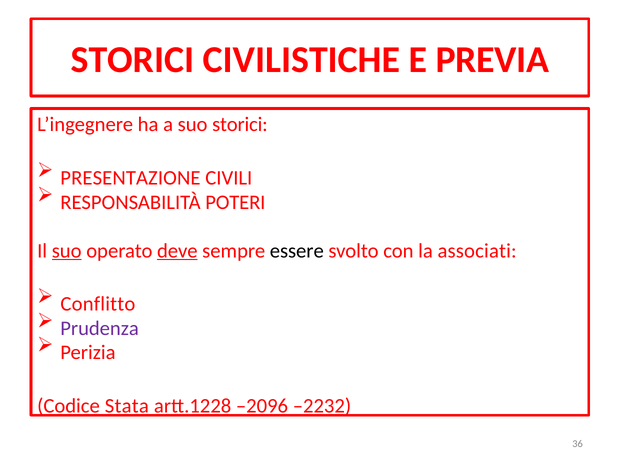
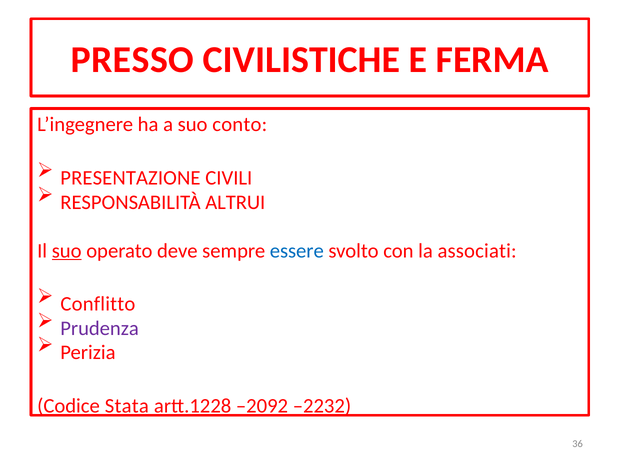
STORICI: STORICI -> PRESSO (132, 60)
PREVIA: PREVIA -> FERMA (492, 60)
suo storici: storici -> conto (240, 125)
POTERI: POTERI -> ALTRUI (235, 202)
deve underline: present -> none (177, 251)
essere colour: black -> blue (297, 251)
–2096: –2096 -> –2092 (262, 406)
